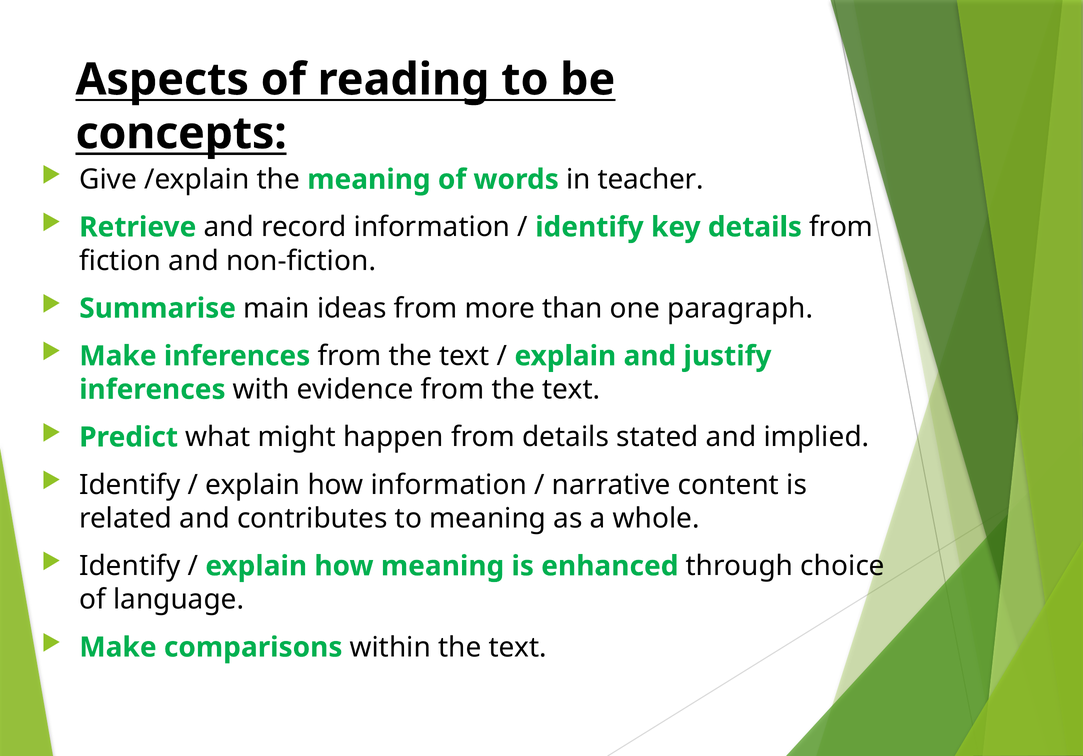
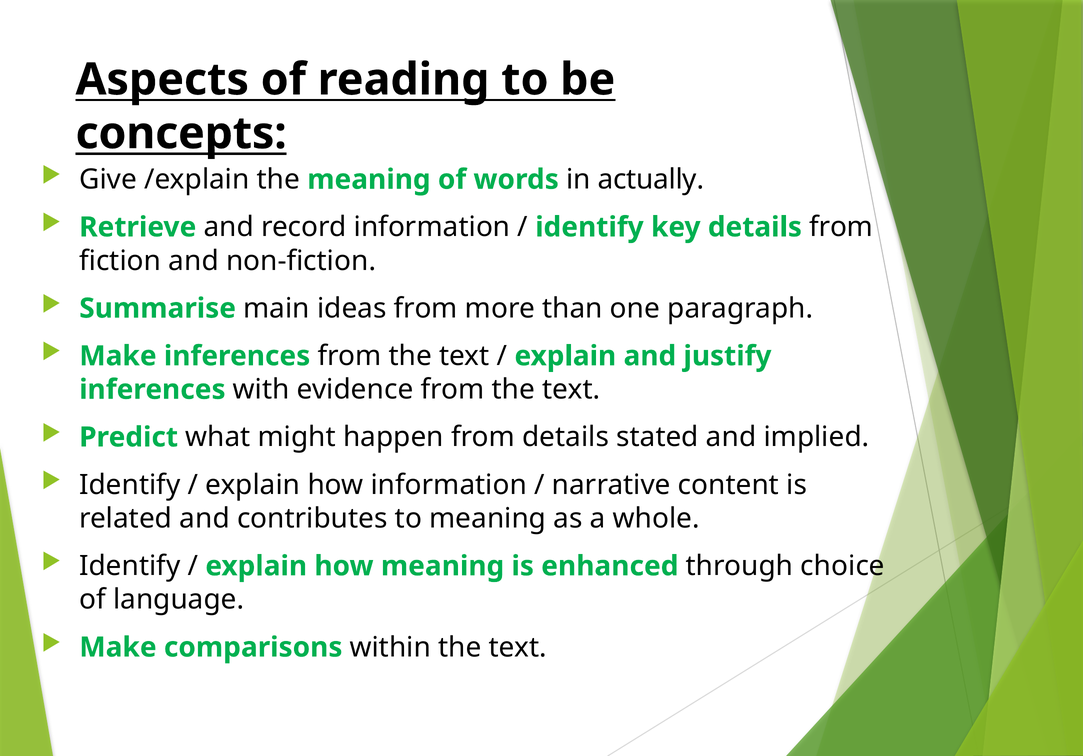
teacher: teacher -> actually (651, 179)
